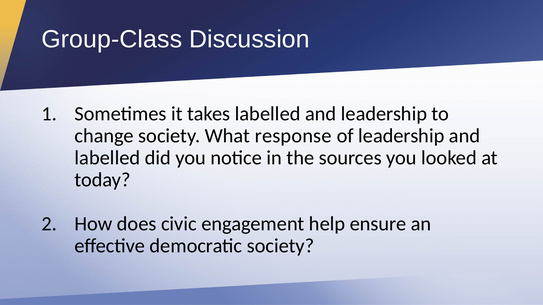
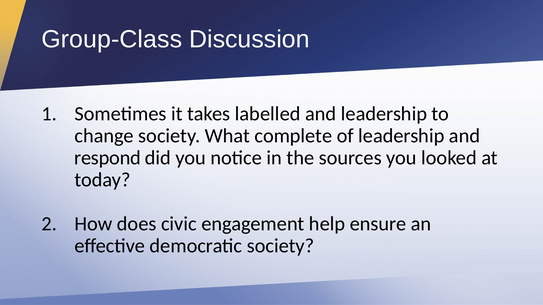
response: response -> complete (293, 136)
labelled: labelled -> respond (108, 158)
